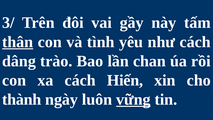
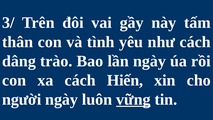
thân underline: present -> none (18, 42)
lần chan: chan -> ngày (149, 61)
thành: thành -> người (22, 99)
